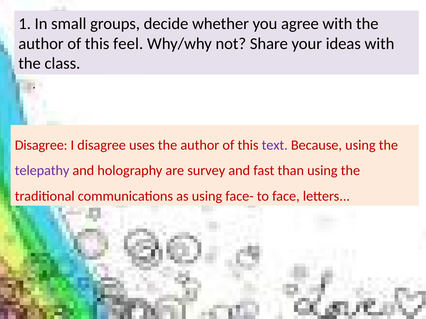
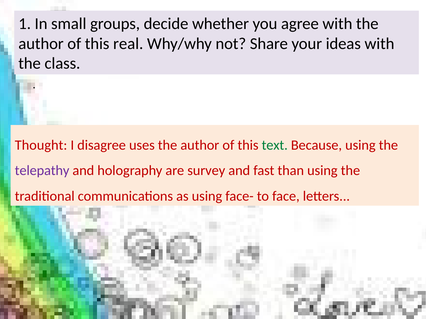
feel: feel -> real (128, 44)
Disagree: Disagree -> Thought (41, 145)
text colour: purple -> green (275, 145)
